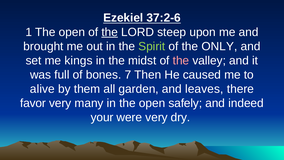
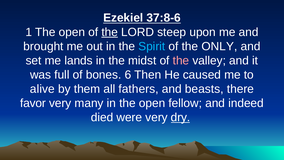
37:2-6: 37:2-6 -> 37:8-6 (164, 18)
Spirit colour: light green -> light blue (152, 46)
kings: kings -> lands (79, 60)
7: 7 -> 6 (128, 75)
garden: garden -> fathers (139, 89)
leaves: leaves -> beasts (204, 89)
safely: safely -> fellow (185, 103)
your: your -> died (102, 117)
dry underline: none -> present (180, 117)
